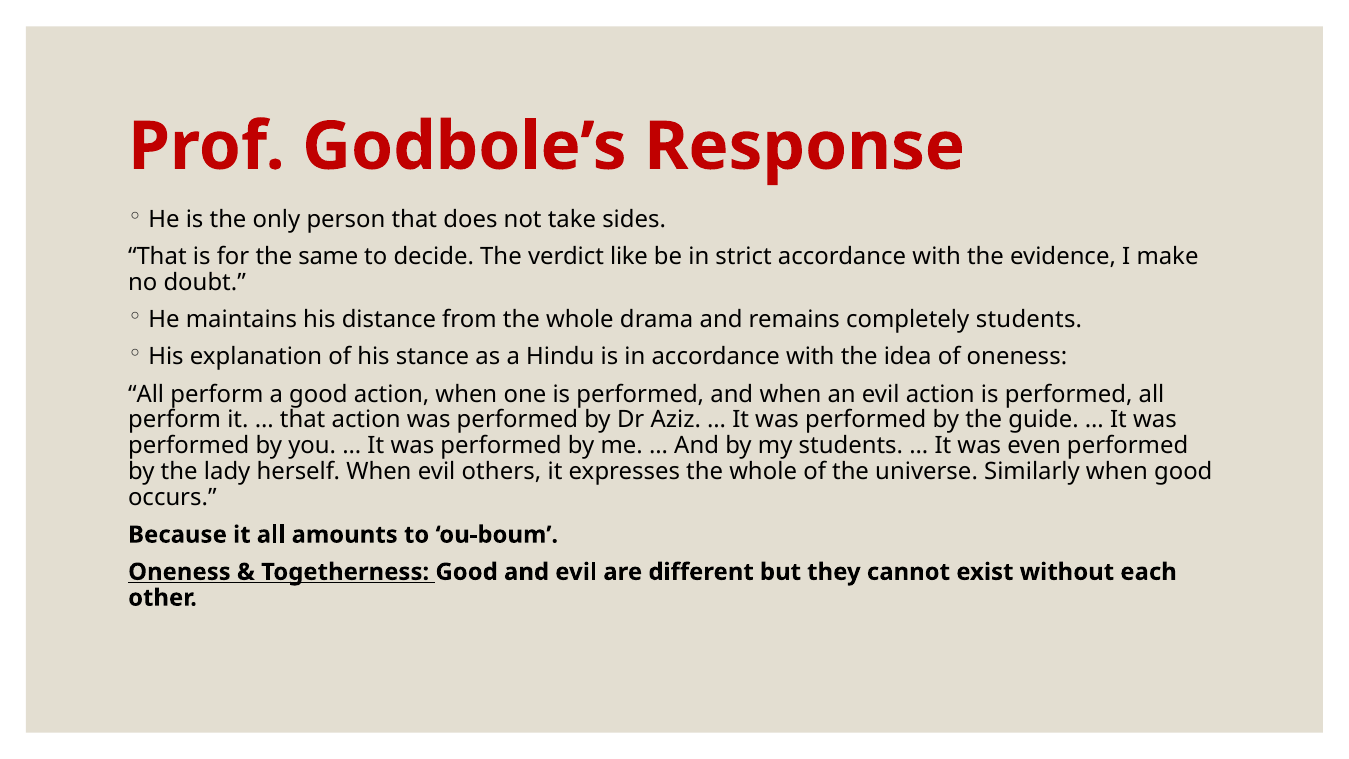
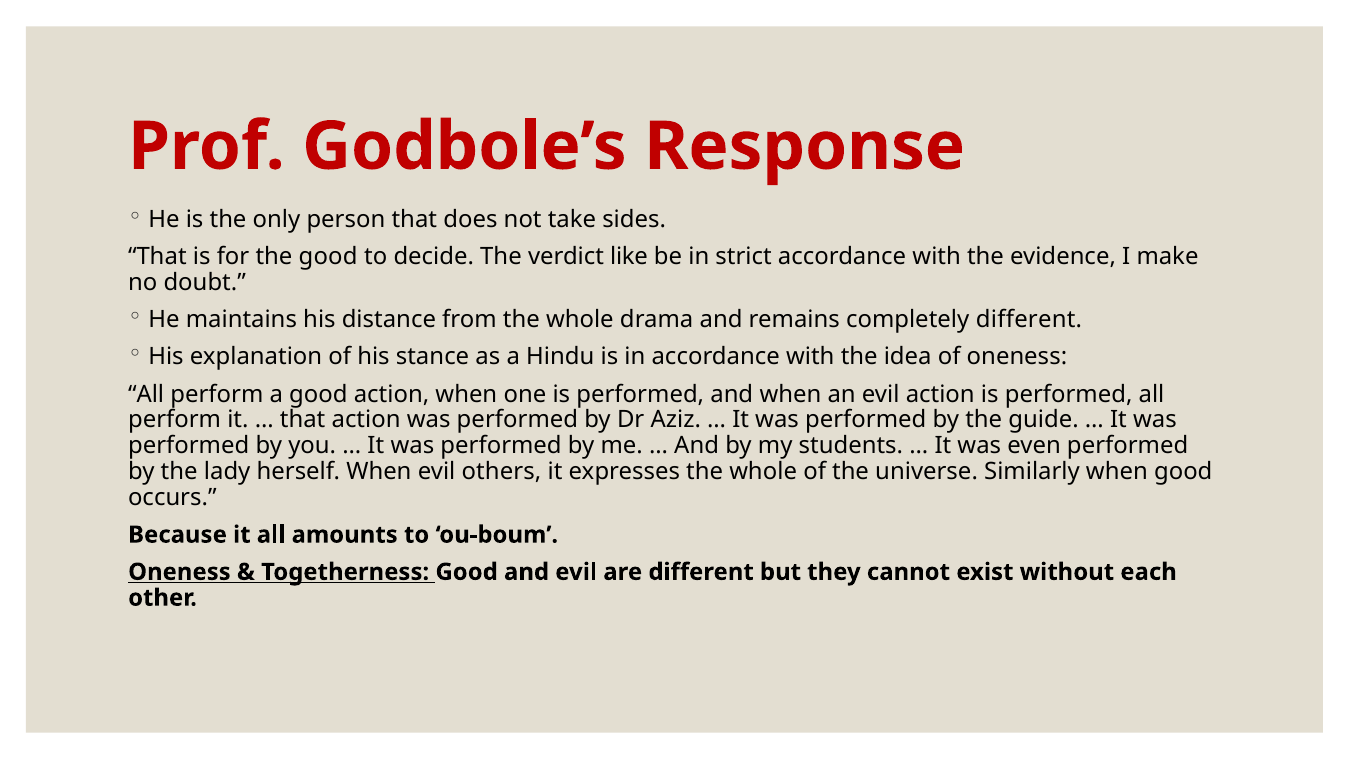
the same: same -> good (328, 257)
completely students: students -> different (1029, 320)
